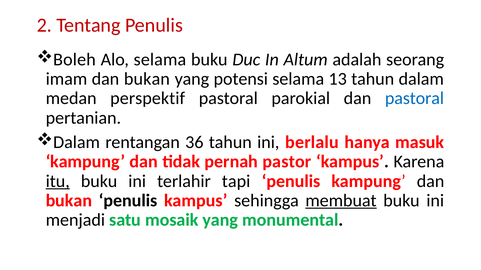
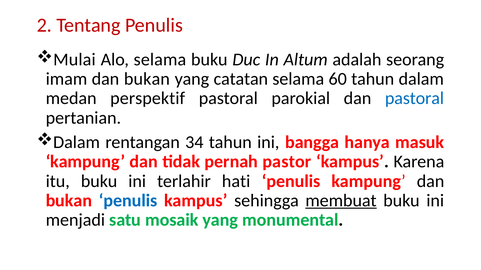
Boleh: Boleh -> Mulai (74, 60)
potensi: potensi -> catatan (241, 79)
13: 13 -> 60 (338, 79)
36: 36 -> 34 (194, 142)
berlalu: berlalu -> bangga (312, 142)
itu underline: present -> none (58, 181)
tapi: tapi -> hati (236, 181)
penulis colour: black -> blue (128, 201)
